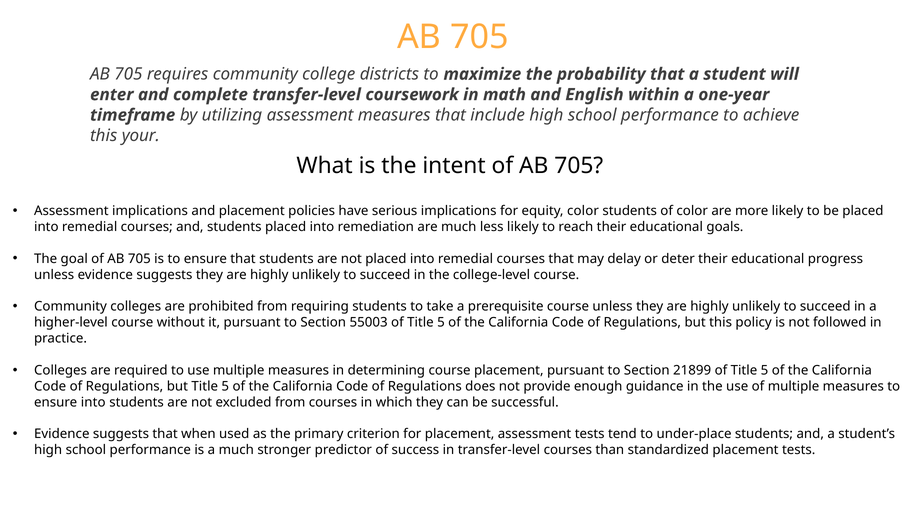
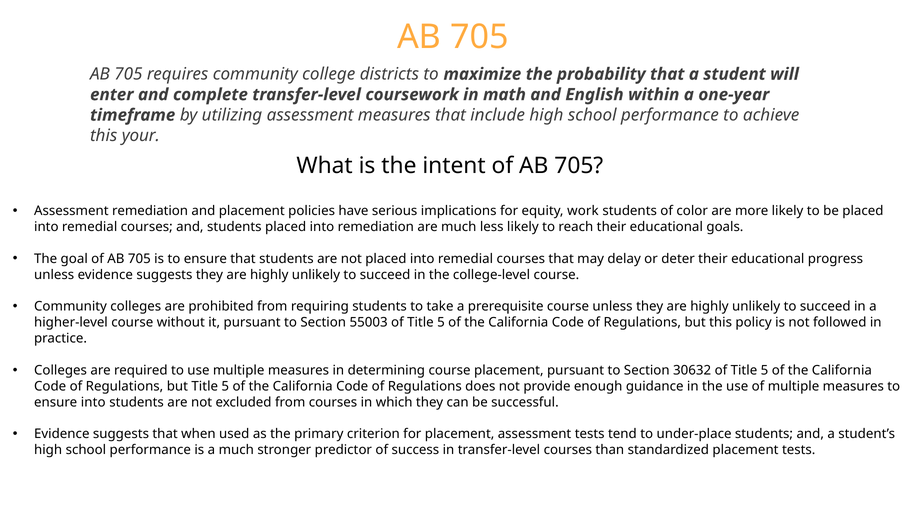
Assessment implications: implications -> remediation (150, 211)
equity color: color -> work (583, 211)
21899: 21899 -> 30632 (692, 371)
